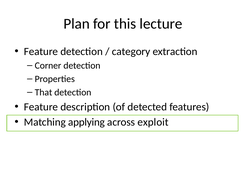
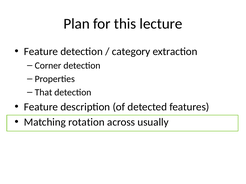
applying: applying -> rotation (86, 122)
exploit: exploit -> usually (153, 122)
